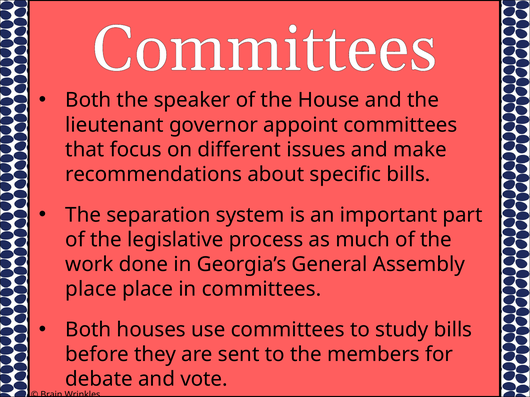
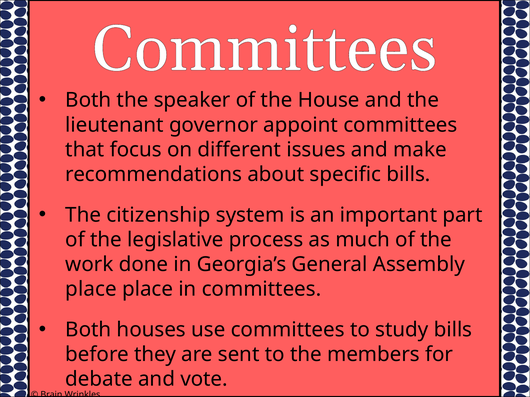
separation: separation -> citizenship (158, 215)
